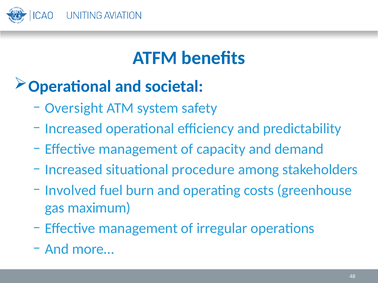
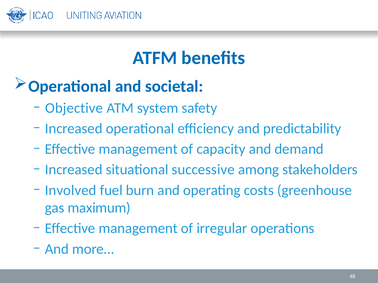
Oversight: Oversight -> Objective (74, 108)
procedure: procedure -> successive (203, 170)
